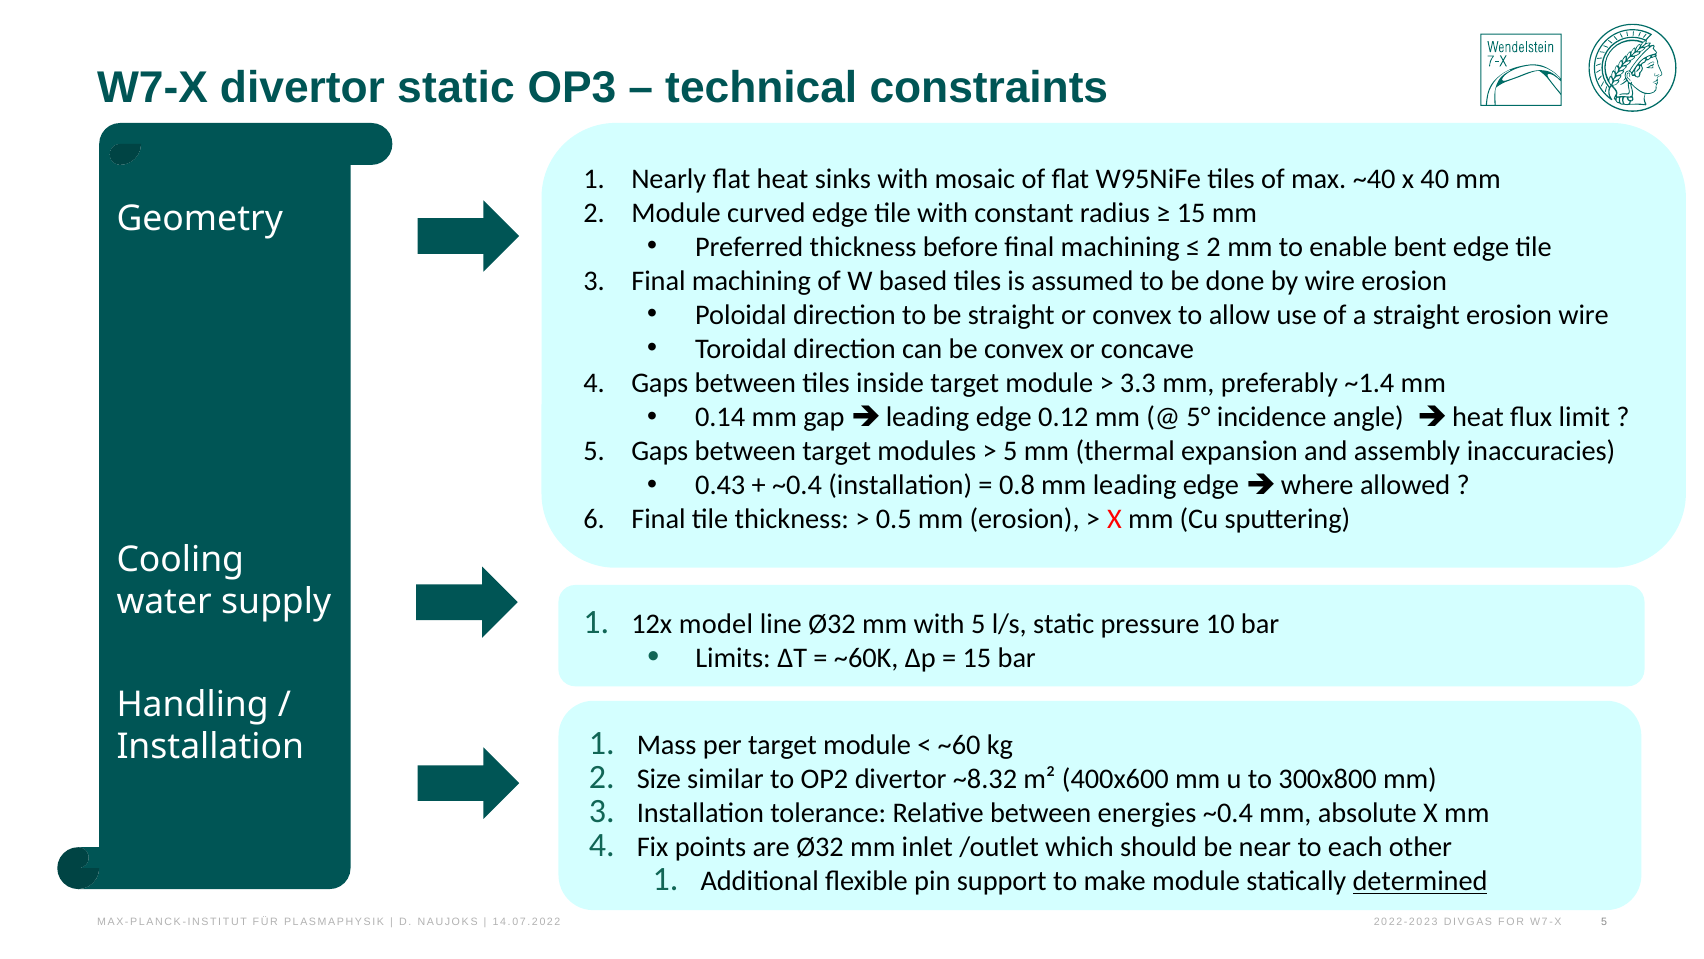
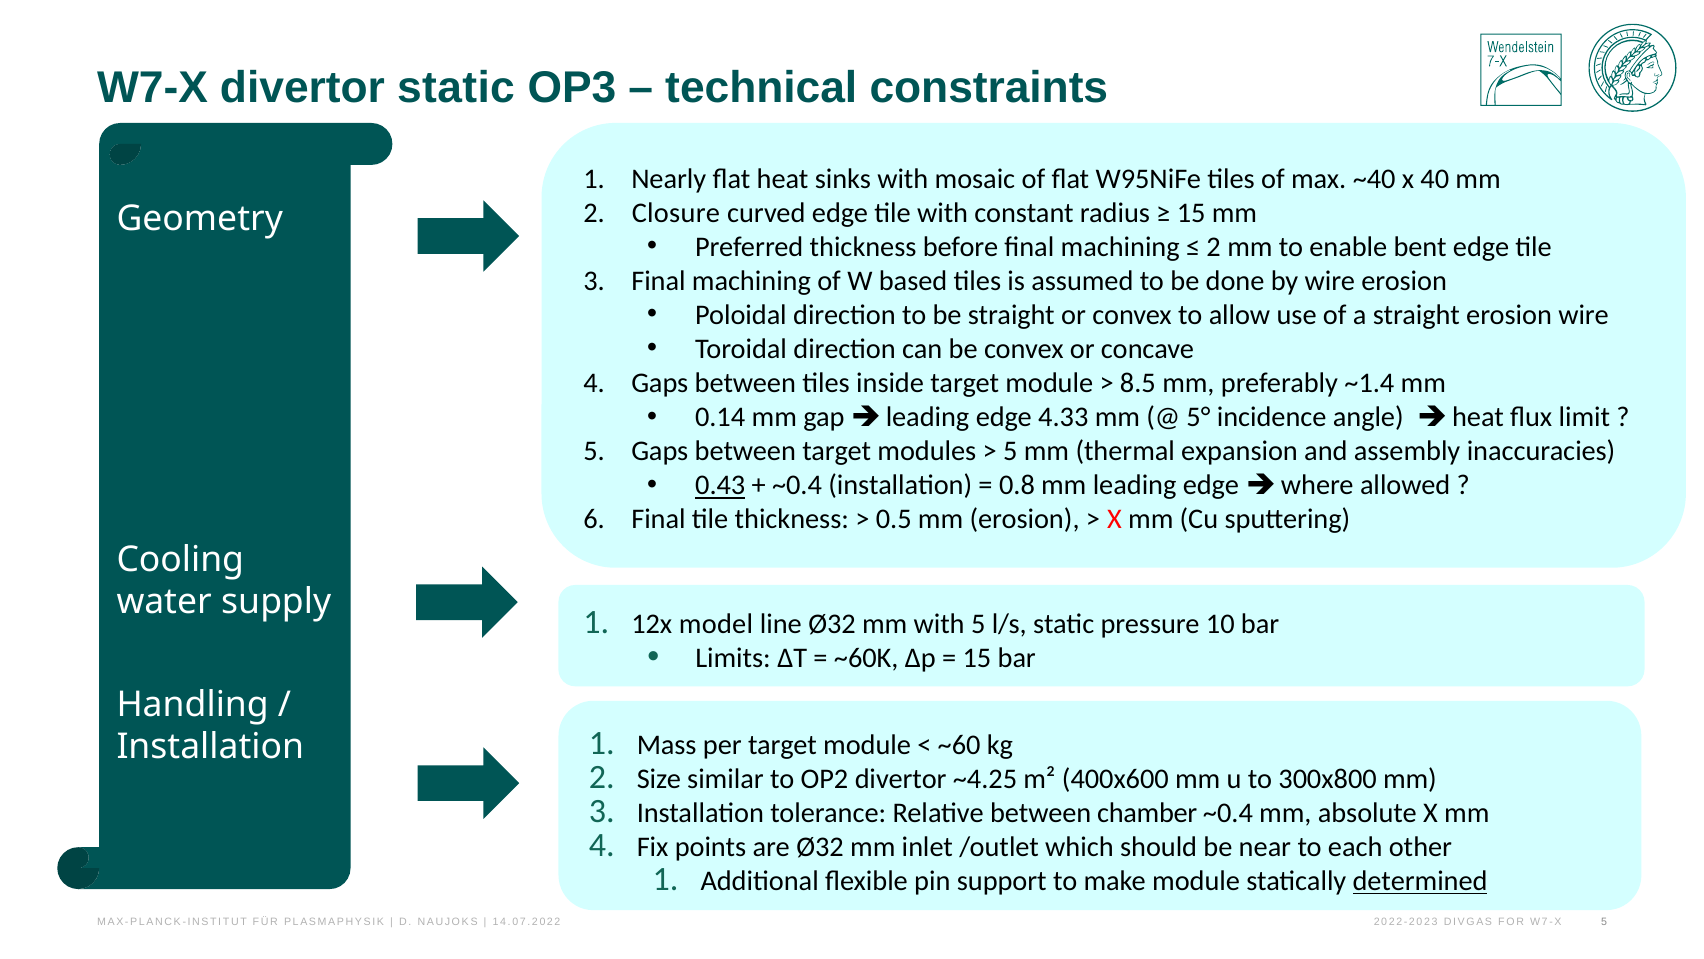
2 Module: Module -> Closure (676, 213)
3.3: 3.3 -> 8.5 (1138, 383)
0.12: 0.12 -> 4.33 (1063, 417)
0.43 underline: none -> present (720, 485)
~8.32: ~8.32 -> ~4.25 (985, 779)
energies: energies -> chamber (1147, 813)
